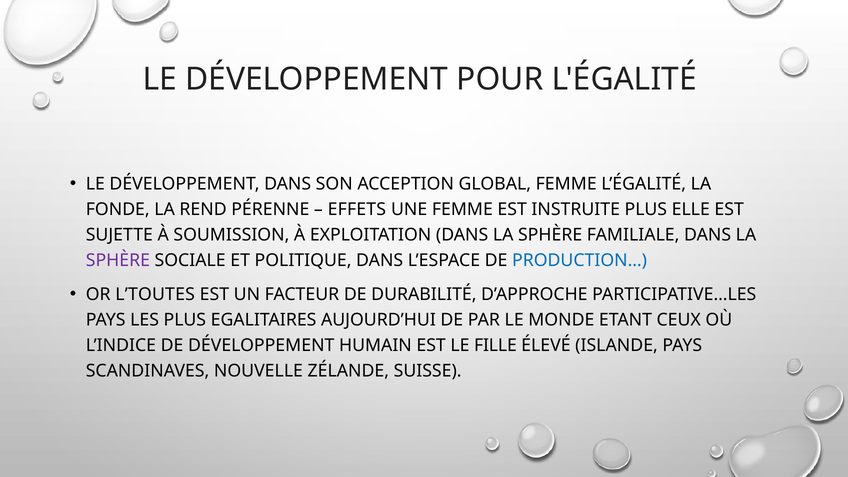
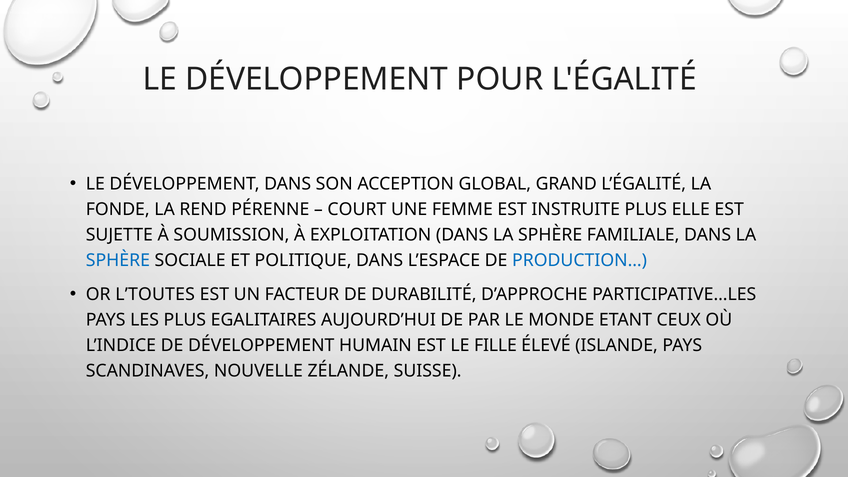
GLOBAL FEMME: FEMME -> GRAND (566, 184)
EFFETS: EFFETS -> COURT (357, 209)
SPHÈRE colour: purple -> blue (118, 260)
